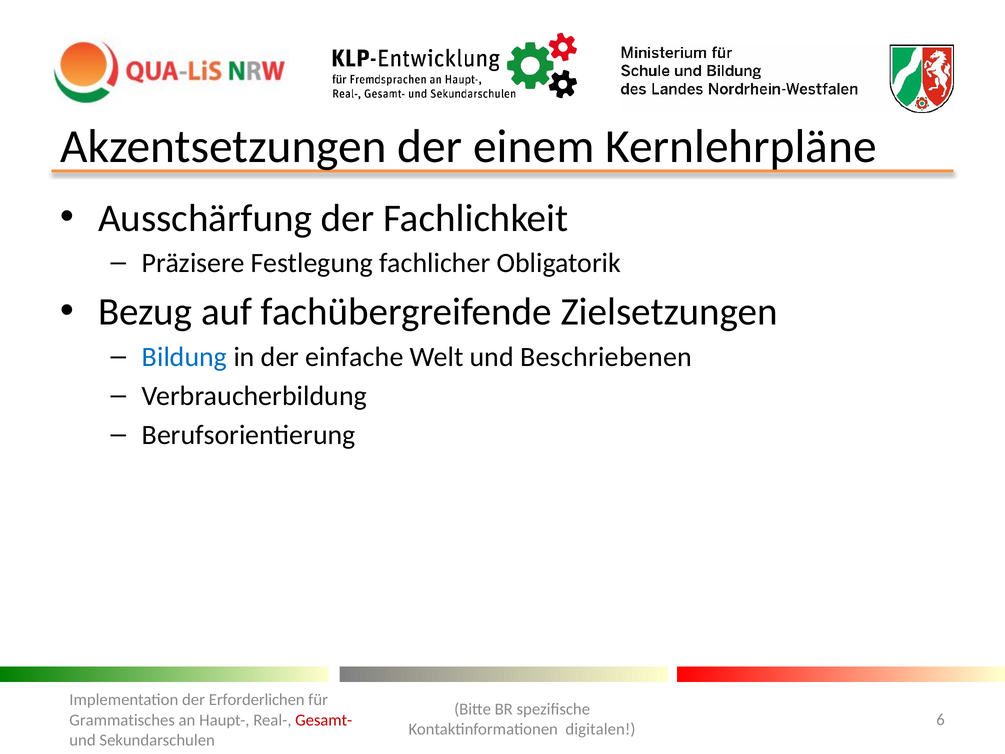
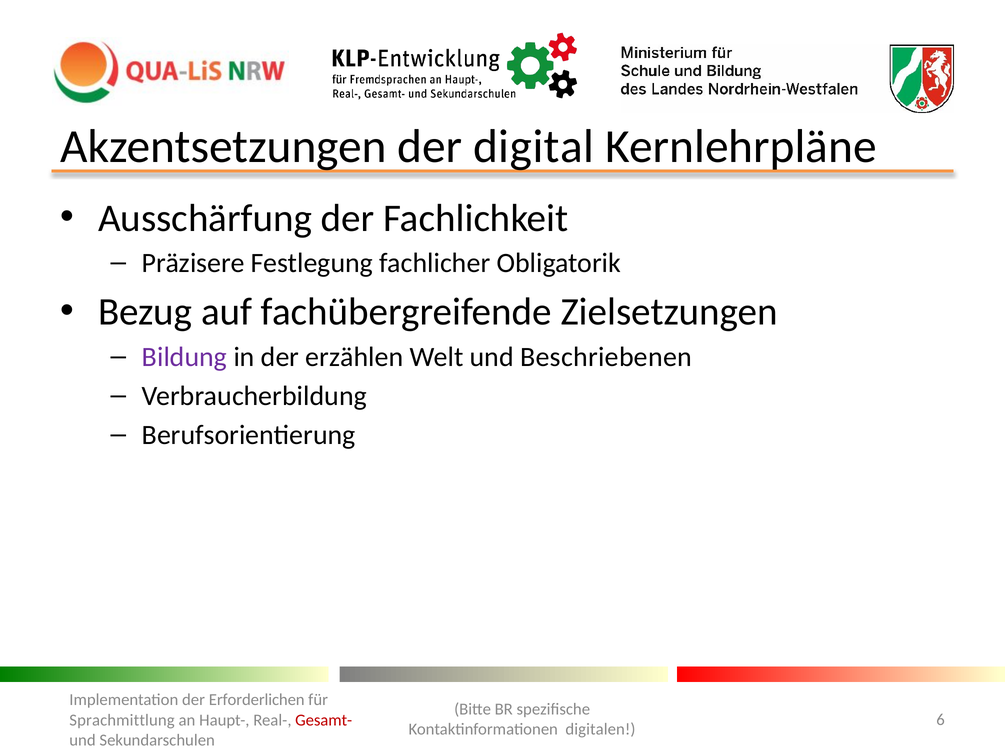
einem: einem -> digital (534, 147)
Bildung colour: blue -> purple (185, 357)
einfache: einfache -> erzählen (355, 357)
Grammatisches: Grammatisches -> Sprachmittlung (122, 720)
